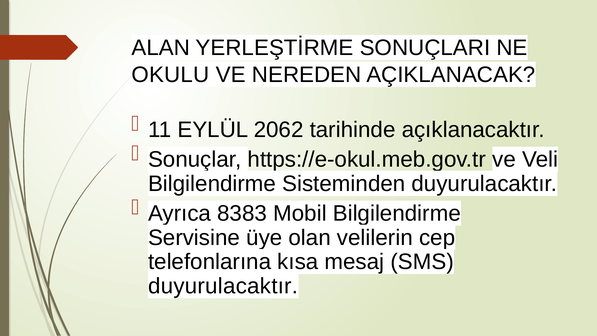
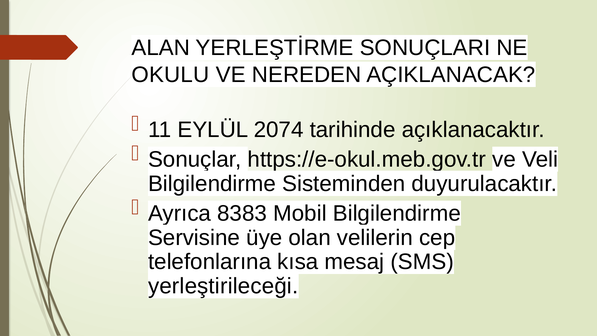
2062: 2062 -> 2074 (279, 130)
duyurulacaktır: duyurulacaktır -> yerleştirileceği (223, 286)
